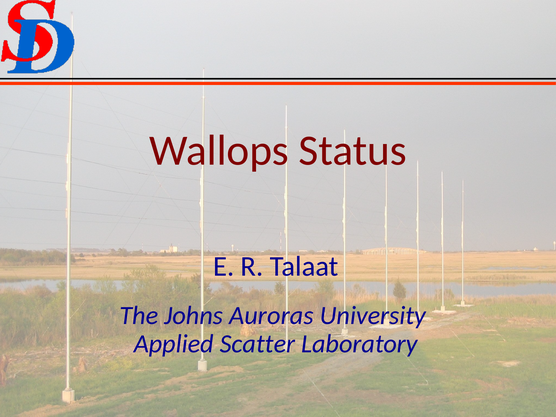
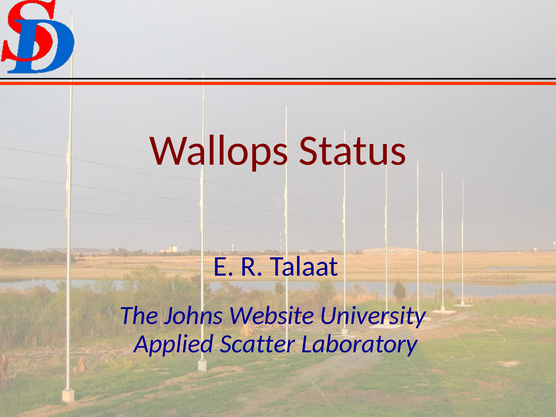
Auroras: Auroras -> Website (272, 316)
